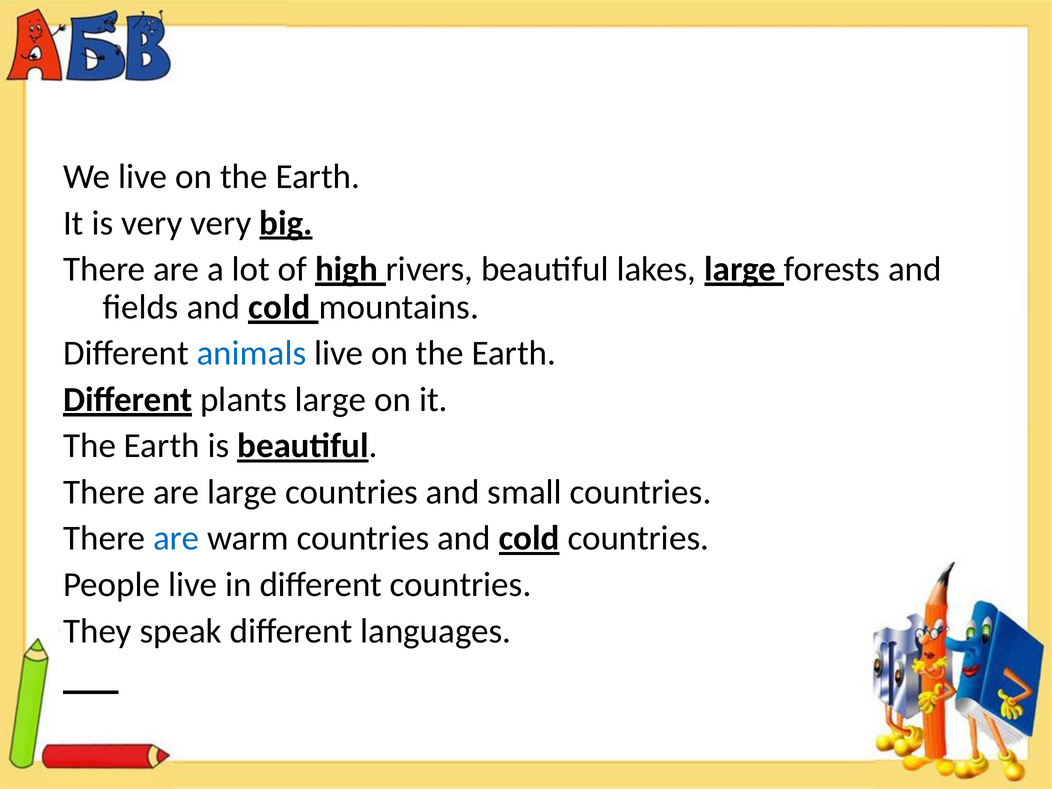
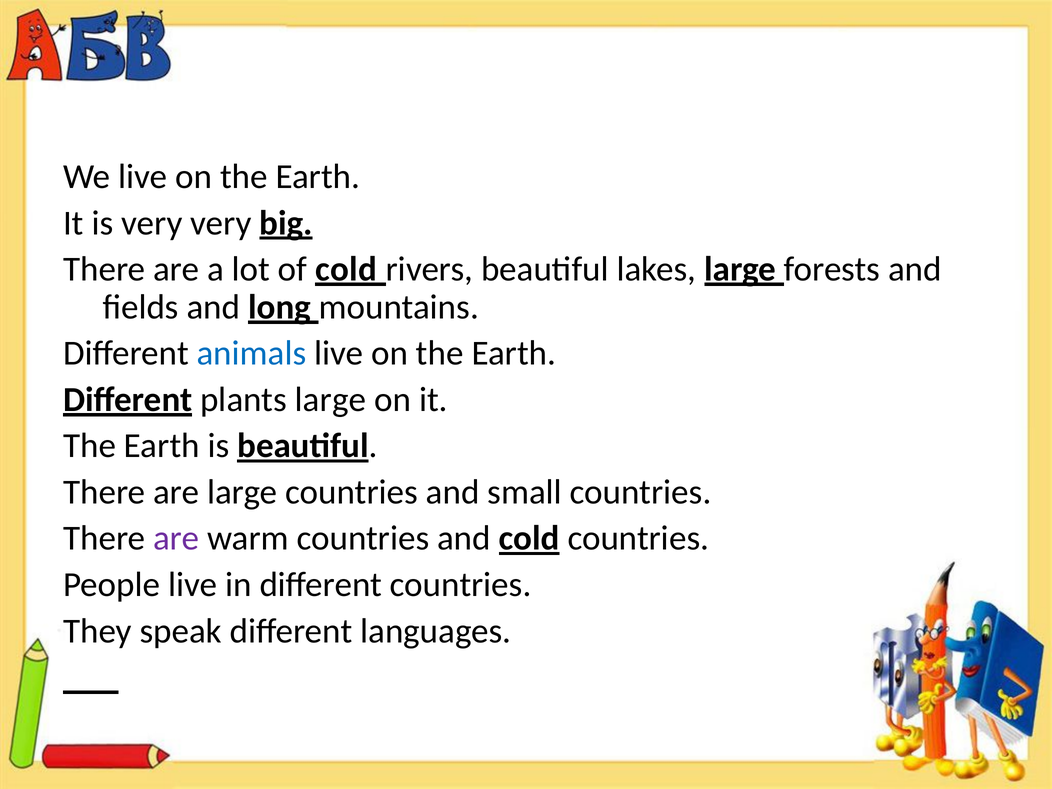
of high: high -> cold (346, 269)
fields and cold: cold -> long (280, 307)
are colour: blue -> purple (176, 538)
